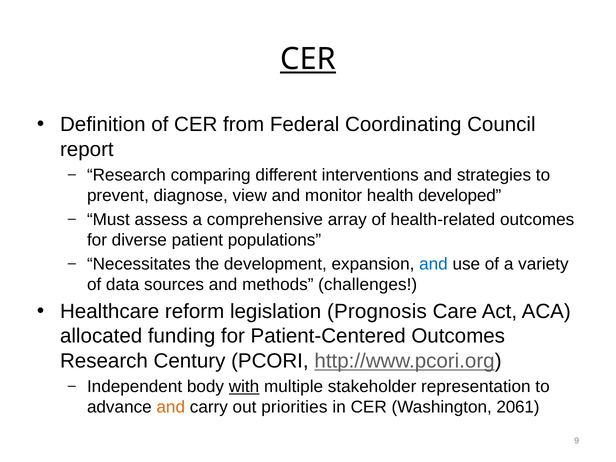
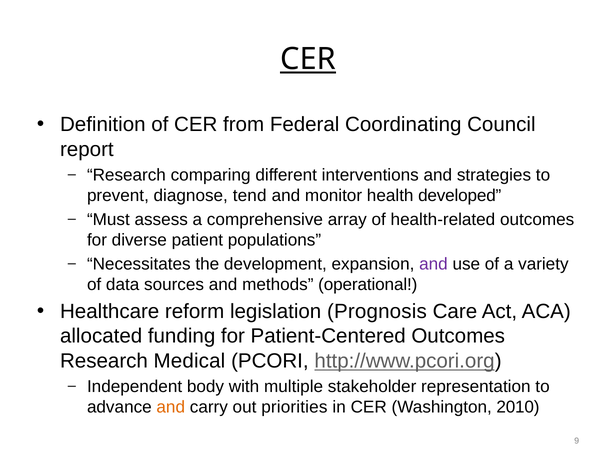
view: view -> tend (250, 196)
and colour: blue -> purple (433, 264)
challenges: challenges -> operational (368, 285)
Century: Century -> Medical (189, 361)
with underline: present -> none (244, 387)
2061: 2061 -> 2010 (518, 407)
